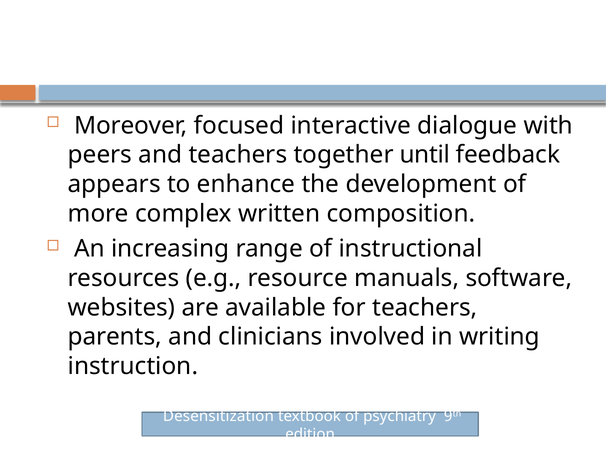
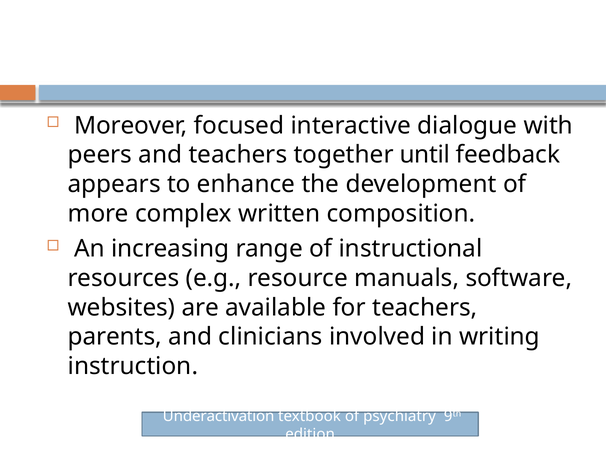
Desensitization: Desensitization -> Underactivation (219, 416)
